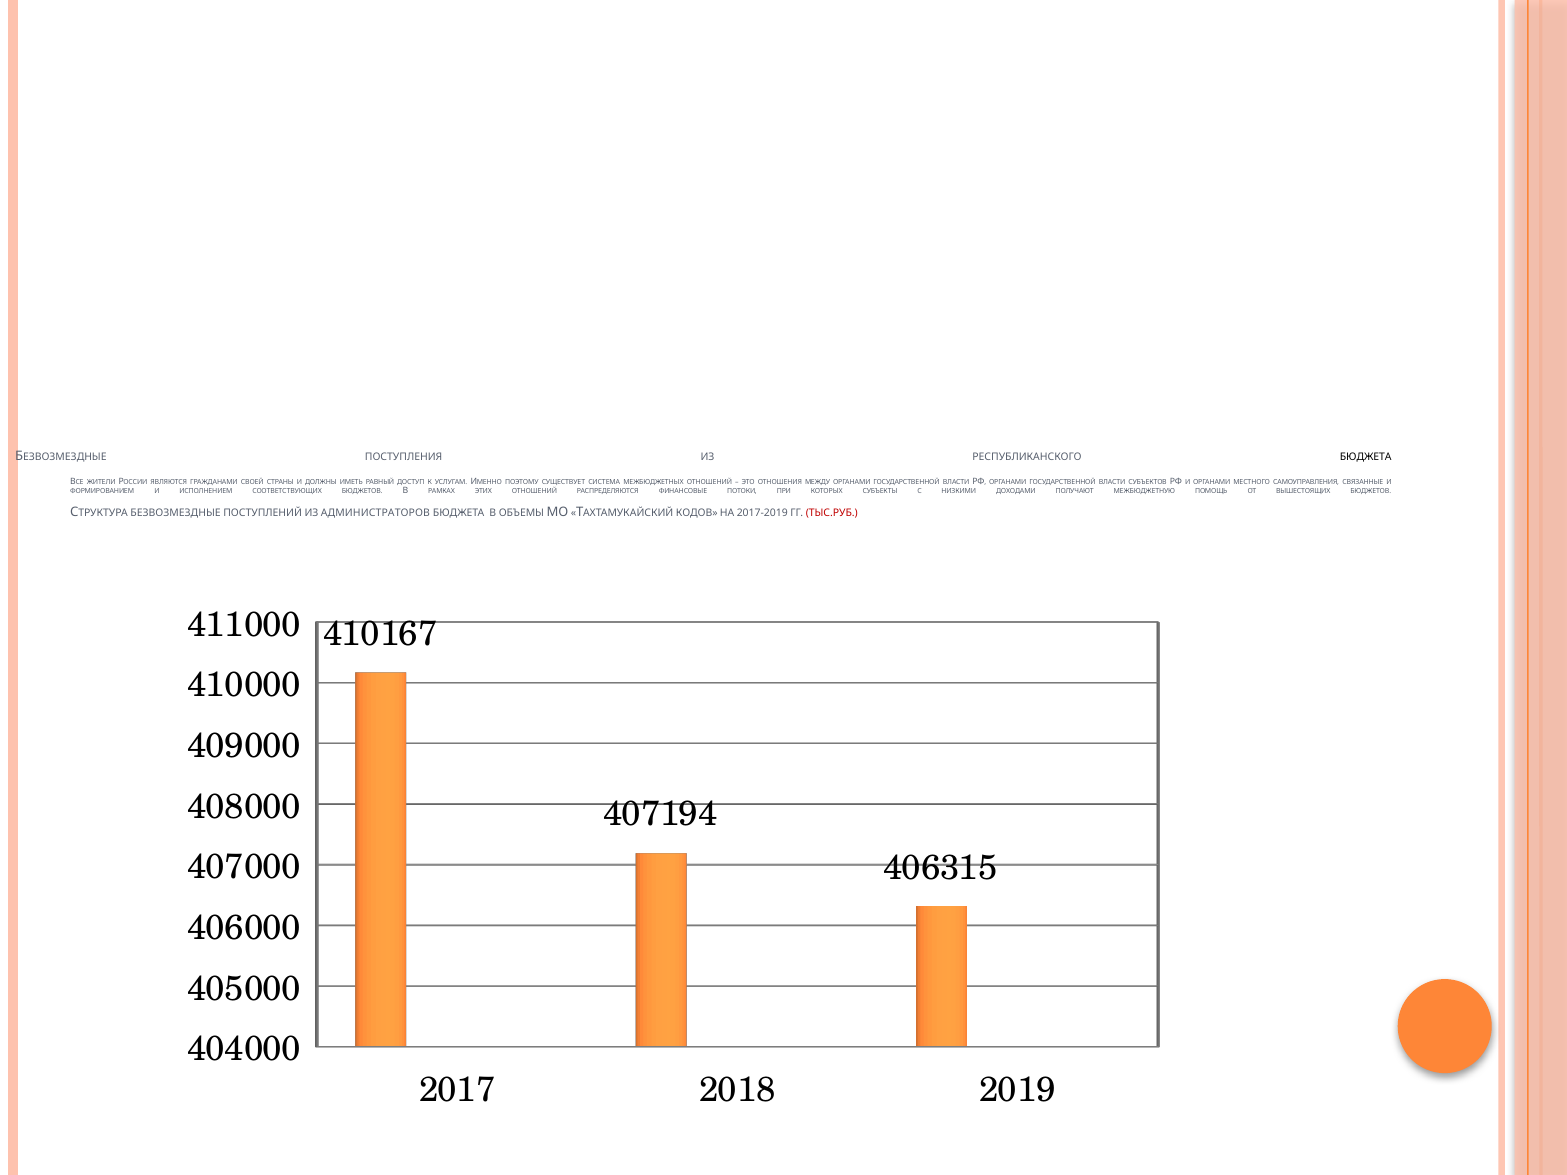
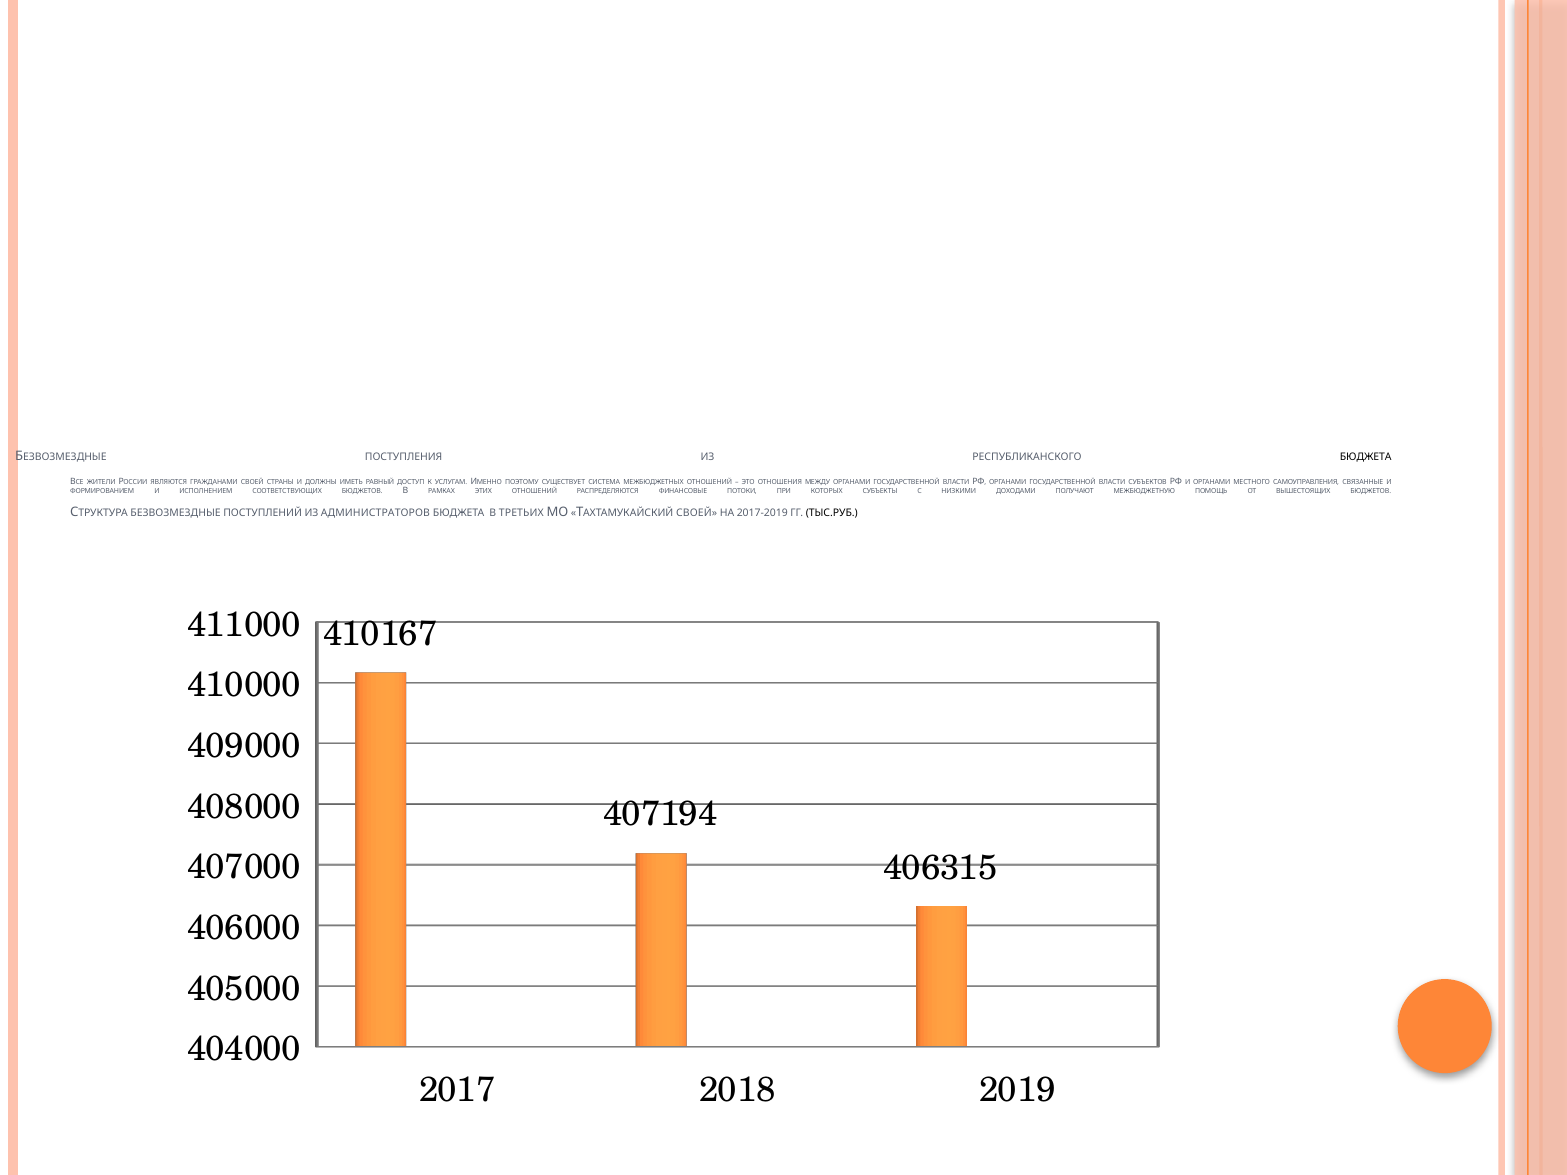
ОБЪЕМЫ: ОБЪЕМЫ -> ТРЕТЬИХ (521, 513)
ТАХТАМУКАЙСКИЙ КОДОВ: КОДОВ -> СВОЕЙ (697, 513)
ТЫС.РУБ colour: red -> black (832, 513)
